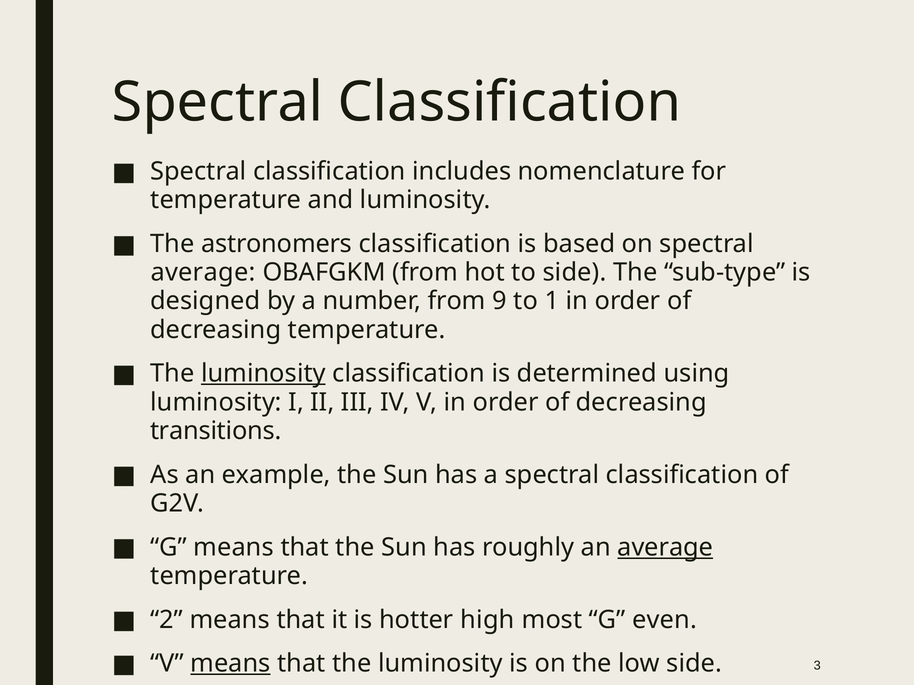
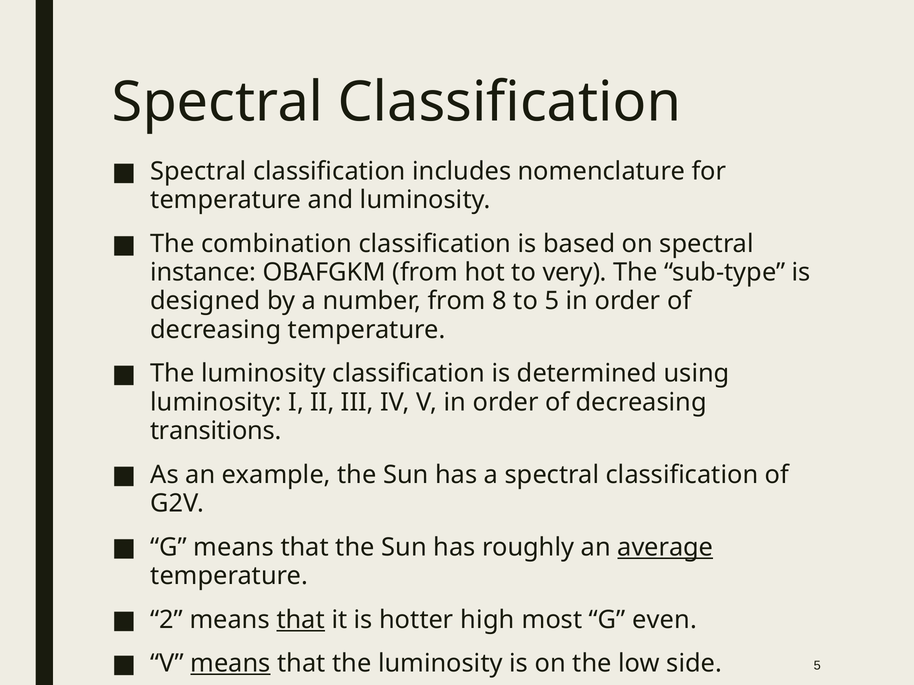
astronomers: astronomers -> combination (277, 244)
average: average -> instance (203, 273)
to side: side -> very (575, 273)
9: 9 -> 8 (499, 301)
to 1: 1 -> 5 (552, 301)
luminosity underline: present -> none (263, 374)
that underline: none -> present (301, 620)
side 3: 3 -> 5 (817, 666)
